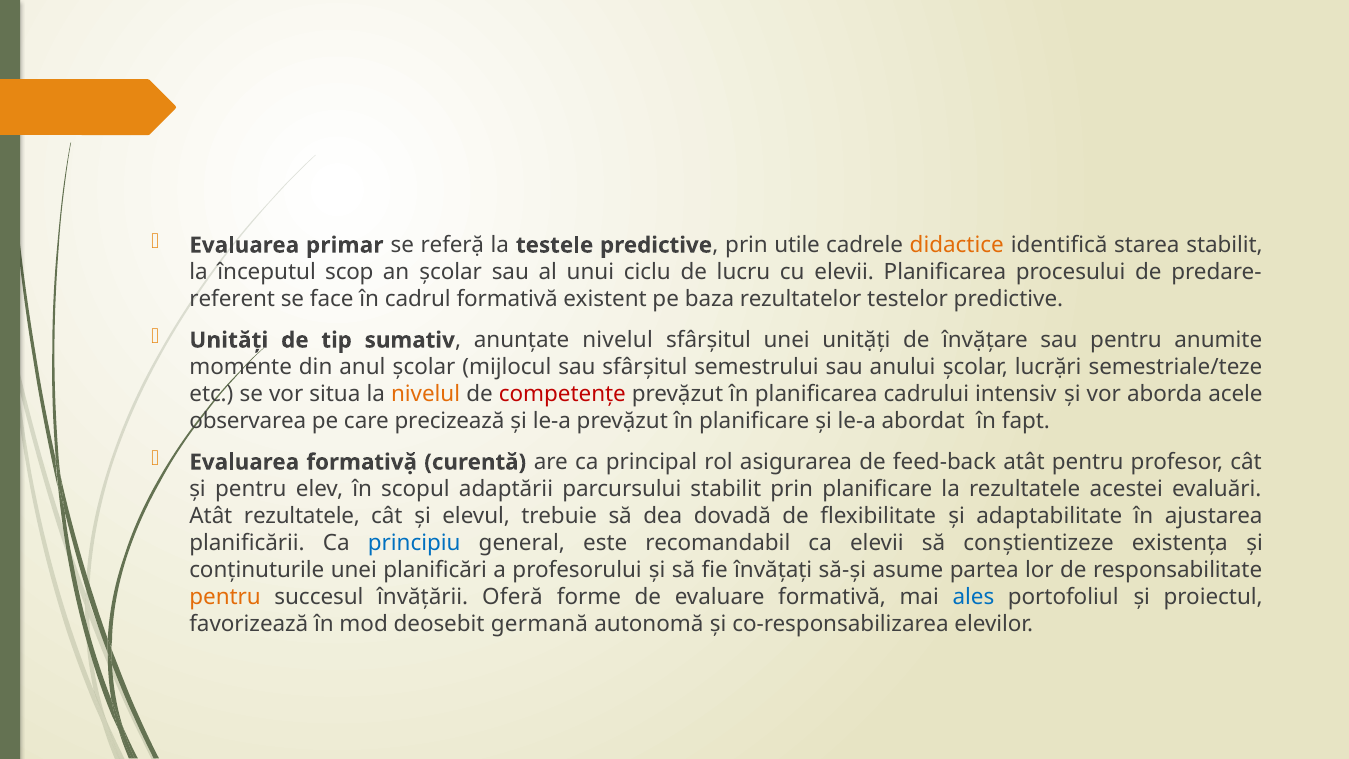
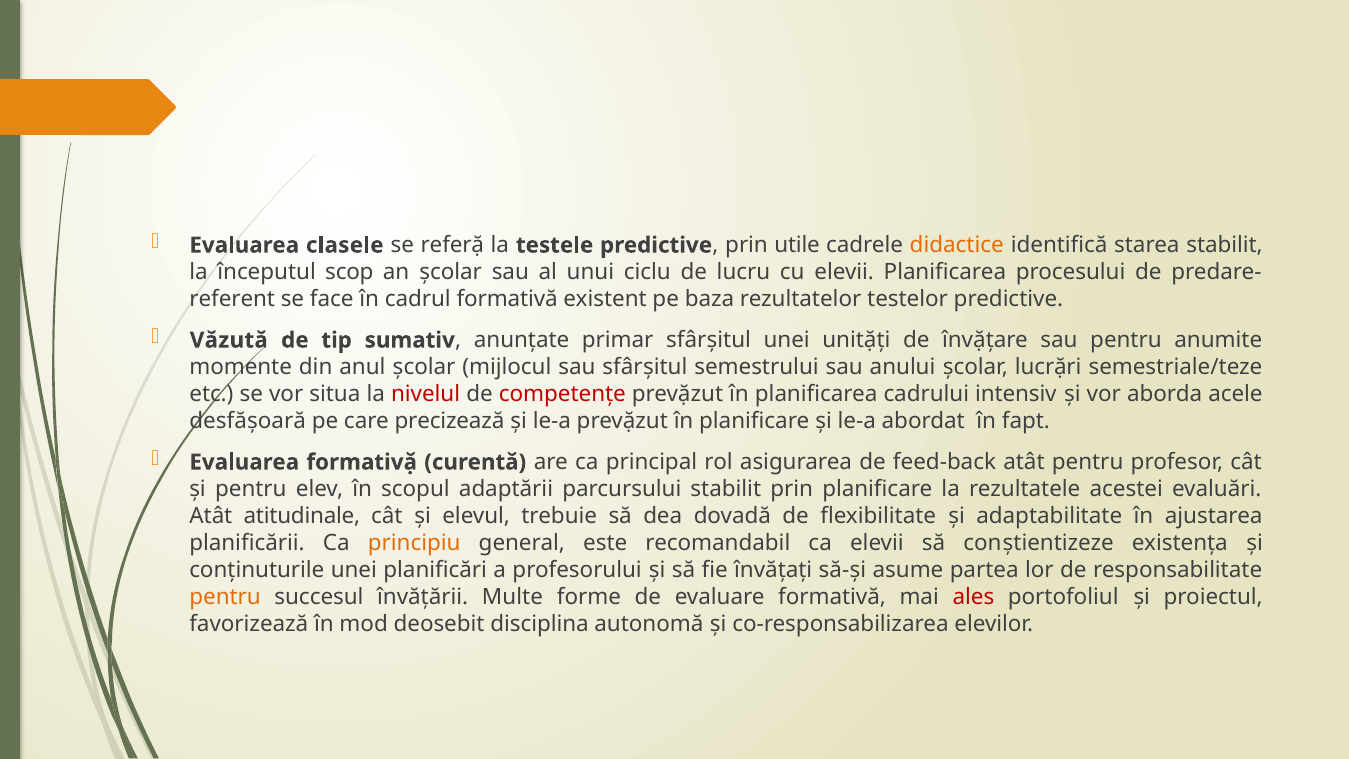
primar: primar -> clasele (345, 245)
Unităţi: Unităţi -> Văzută (229, 340)
anunţate nivelul: nivelul -> primar (618, 340)
nivelul colour: orange -> red (426, 394)
observarea: observarea -> desfășoară (248, 421)
Atât rezultatele: rezultatele -> atitudinale (302, 516)
principiu colour: blue -> orange (414, 543)
Oferă: Oferă -> Multe (512, 597)
ales colour: blue -> red (973, 597)
germană: germană -> disciplina (540, 624)
